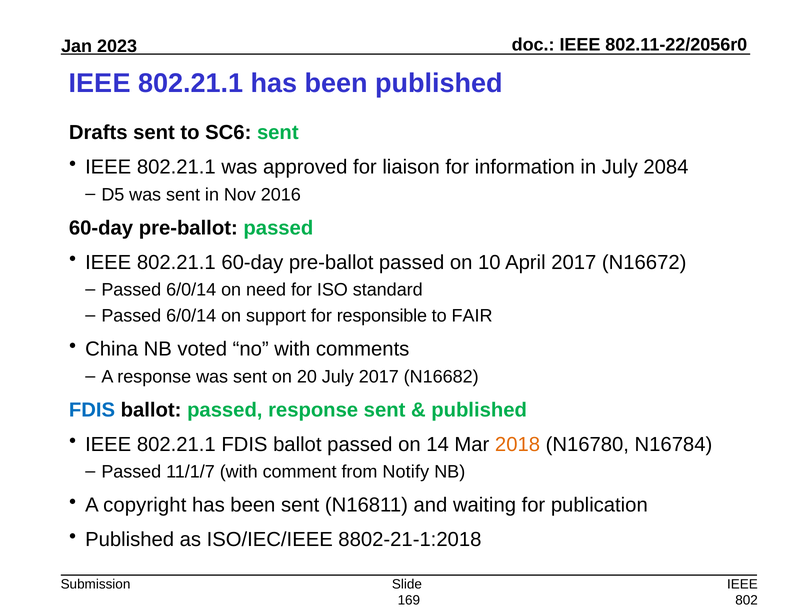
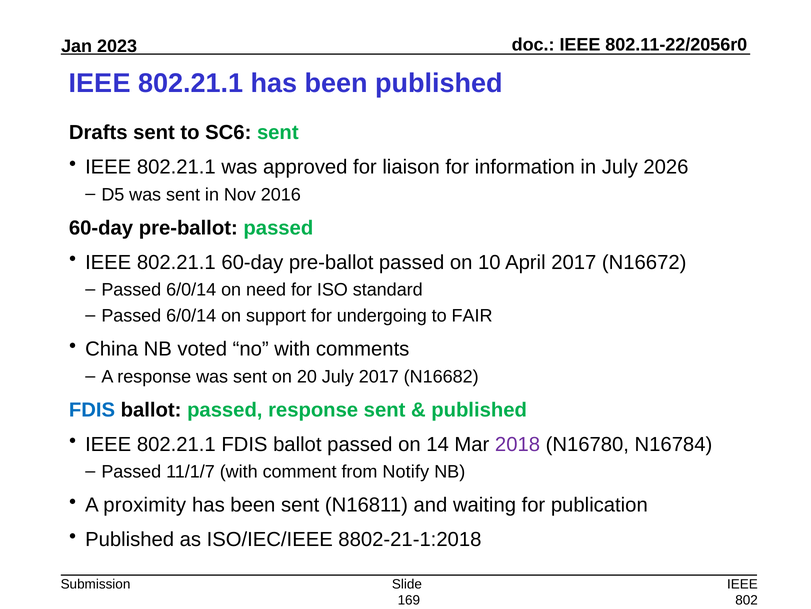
2084: 2084 -> 2026 (666, 167)
responsible: responsible -> undergoing (382, 316)
2018 colour: orange -> purple (518, 444)
copyright: copyright -> proximity (145, 505)
